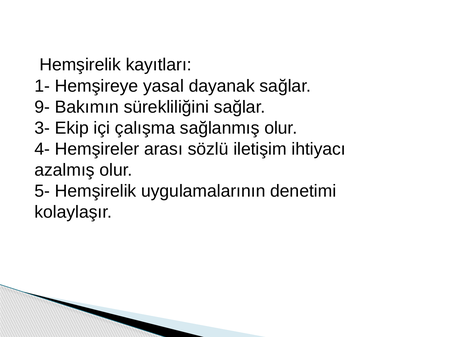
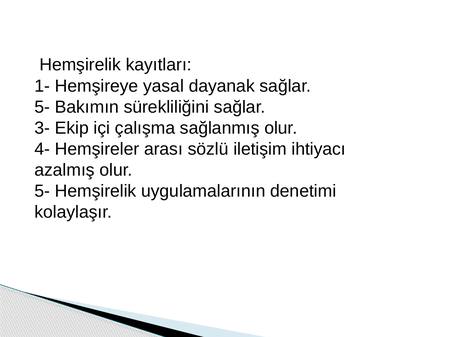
9-: 9- -> 5- (42, 107)
